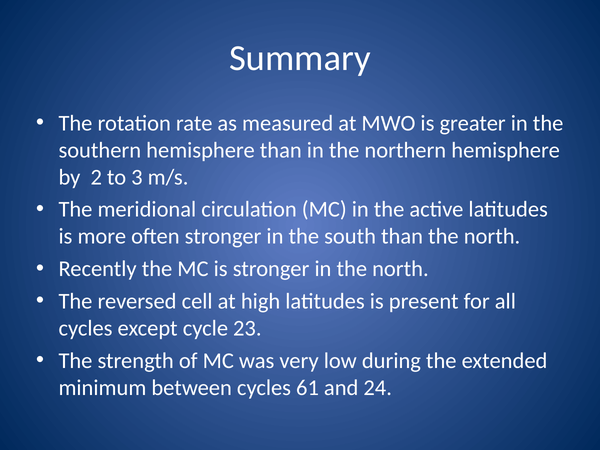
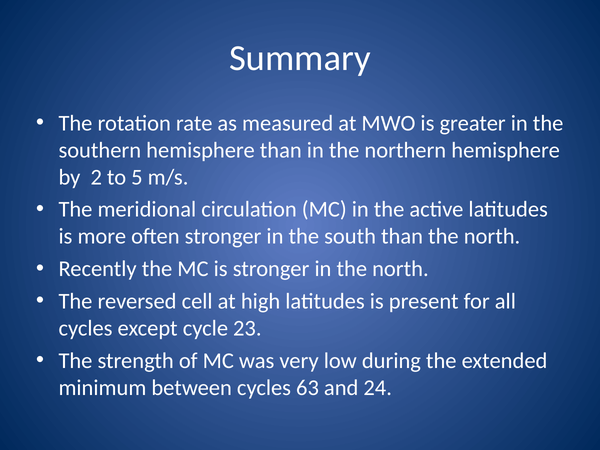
3: 3 -> 5 (137, 177)
61: 61 -> 63 (308, 388)
